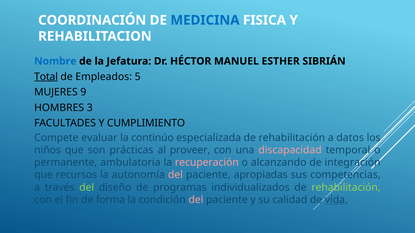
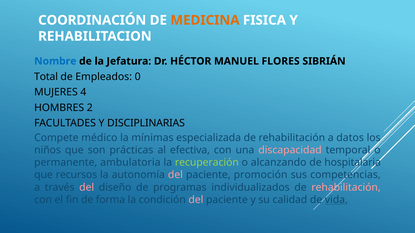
MEDICINA colour: blue -> orange (205, 20)
ESTHER: ESTHER -> FLORES (281, 61)
Total underline: present -> none (46, 77)
5: 5 -> 0 (138, 77)
9: 9 -> 4 (83, 92)
3: 3 -> 2 (90, 108)
CUMPLIMIENTO: CUMPLIMIENTO -> DISCIPLINARIAS (146, 123)
evaluar: evaluar -> médico (99, 138)
continúo: continúo -> mínimas (152, 138)
proveer: proveer -> efectiva (190, 150)
recuperación colour: pink -> light green (207, 163)
integración: integración -> hospitalaria (353, 163)
apropiadas: apropiadas -> promoción (261, 175)
del colour: light green -> pink (87, 188)
rehabilitación colour: light green -> pink (346, 188)
